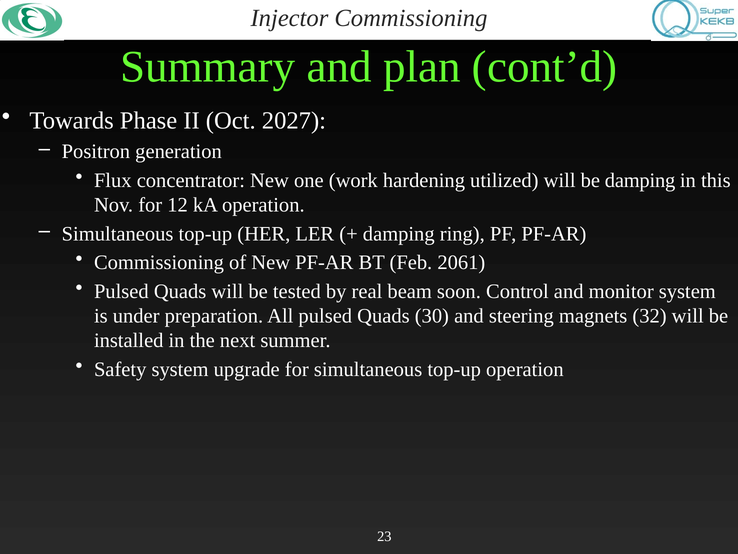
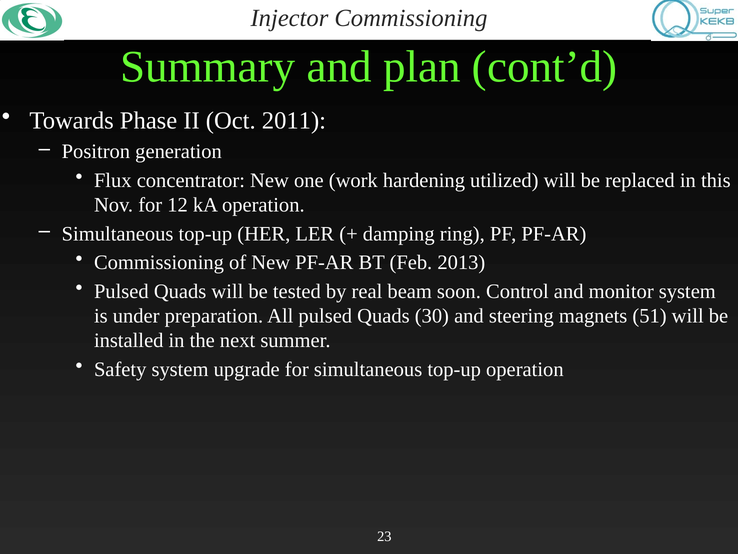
2027: 2027 -> 2011 (294, 121)
be damping: damping -> replaced (640, 180)
2061: 2061 -> 2013 (461, 262)
32: 32 -> 51 (650, 316)
